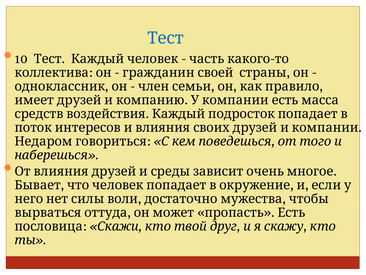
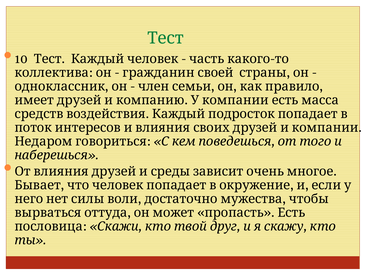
Тест colour: blue -> green (166, 38)
